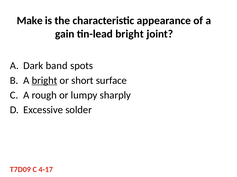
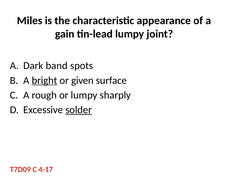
Make: Make -> Miles (30, 21)
tin-lead bright: bright -> lumpy (130, 34)
short: short -> given (82, 81)
solder underline: none -> present (79, 110)
